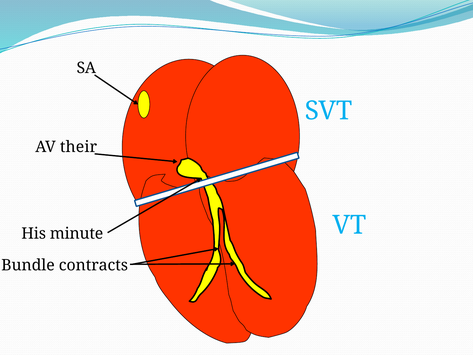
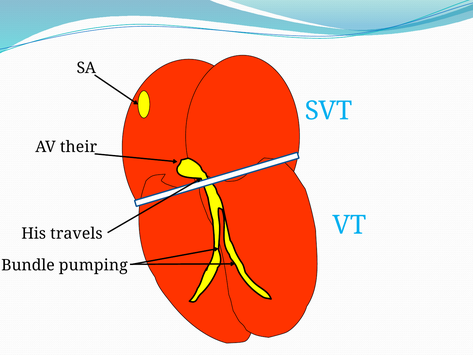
minute: minute -> travels (76, 234)
contracts: contracts -> pumping (93, 265)
